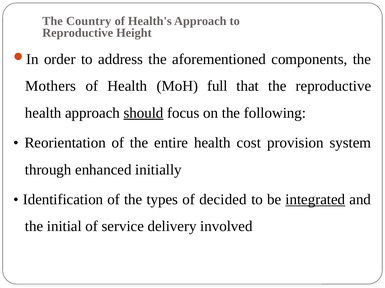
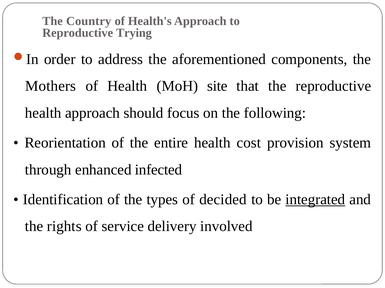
Height: Height -> Trying (134, 33)
full: full -> site (217, 86)
should underline: present -> none (144, 113)
initially: initially -> infected (159, 170)
initial: initial -> rights (64, 227)
